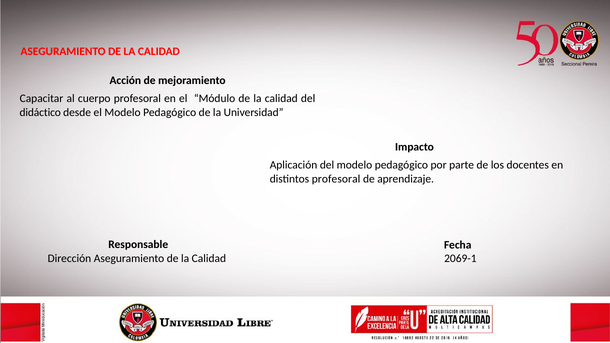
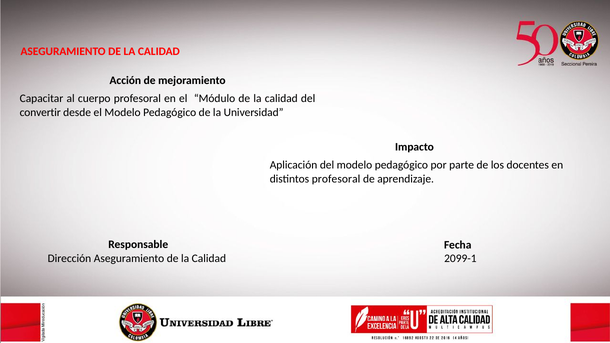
didáctico: didáctico -> convertir (40, 112)
2069-1: 2069-1 -> 2099-1 (460, 259)
